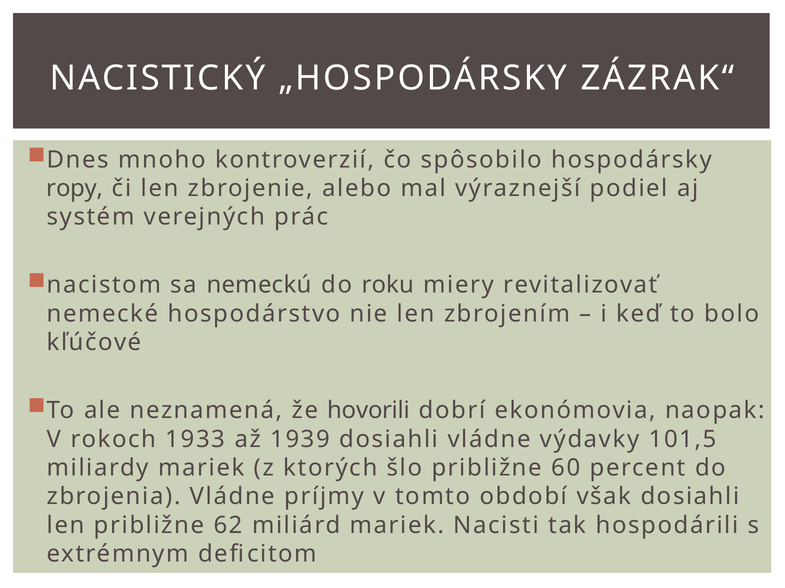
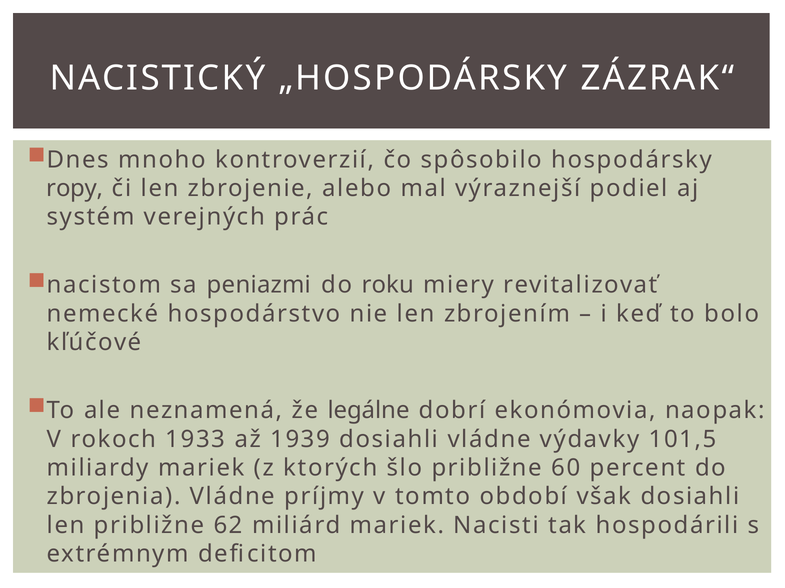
nemeckú: nemeckú -> peniazmi (259, 285)
hovorili: hovorili -> legálne (369, 411)
